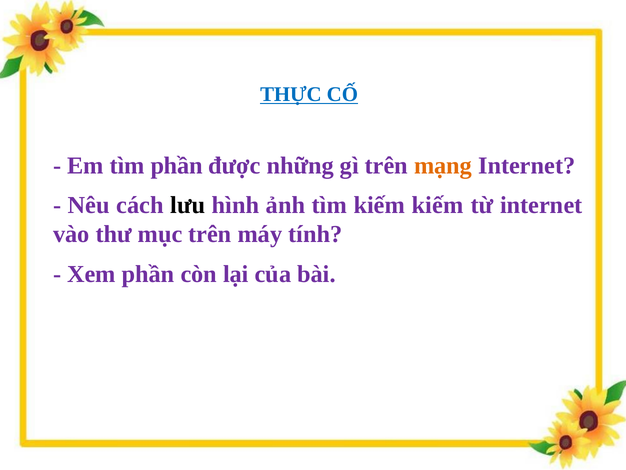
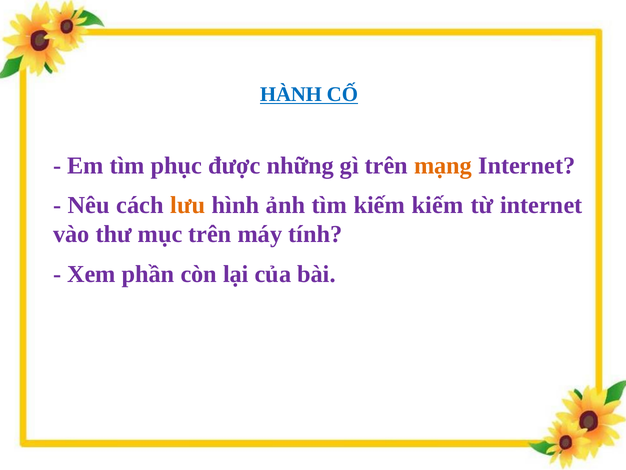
THỰC: THỰC -> HÀNH (291, 94)
tìm phần: phần -> phục (176, 165)
lưu colour: black -> orange (188, 205)
